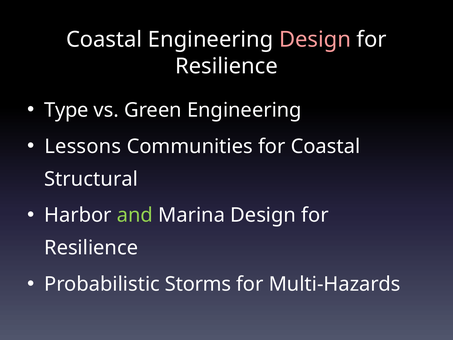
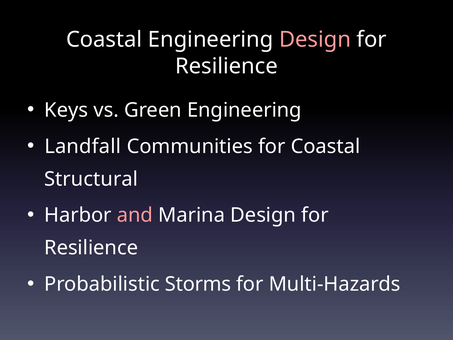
Type: Type -> Keys (66, 110)
Lessons: Lessons -> Landfall (83, 146)
and colour: light green -> pink (135, 215)
